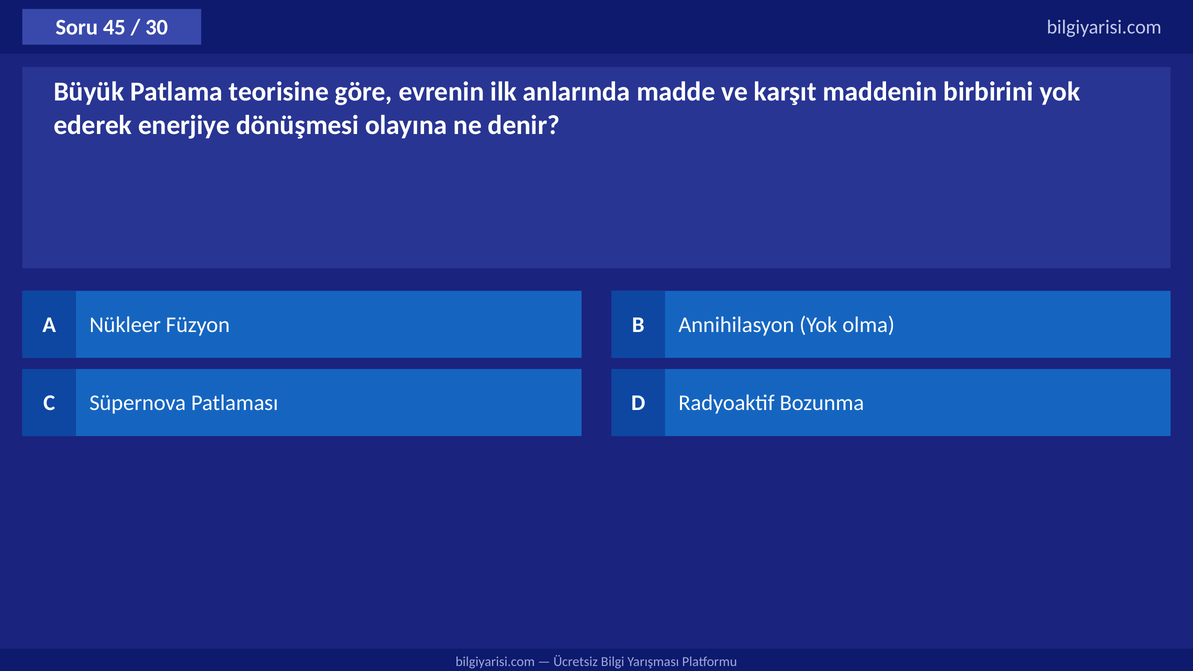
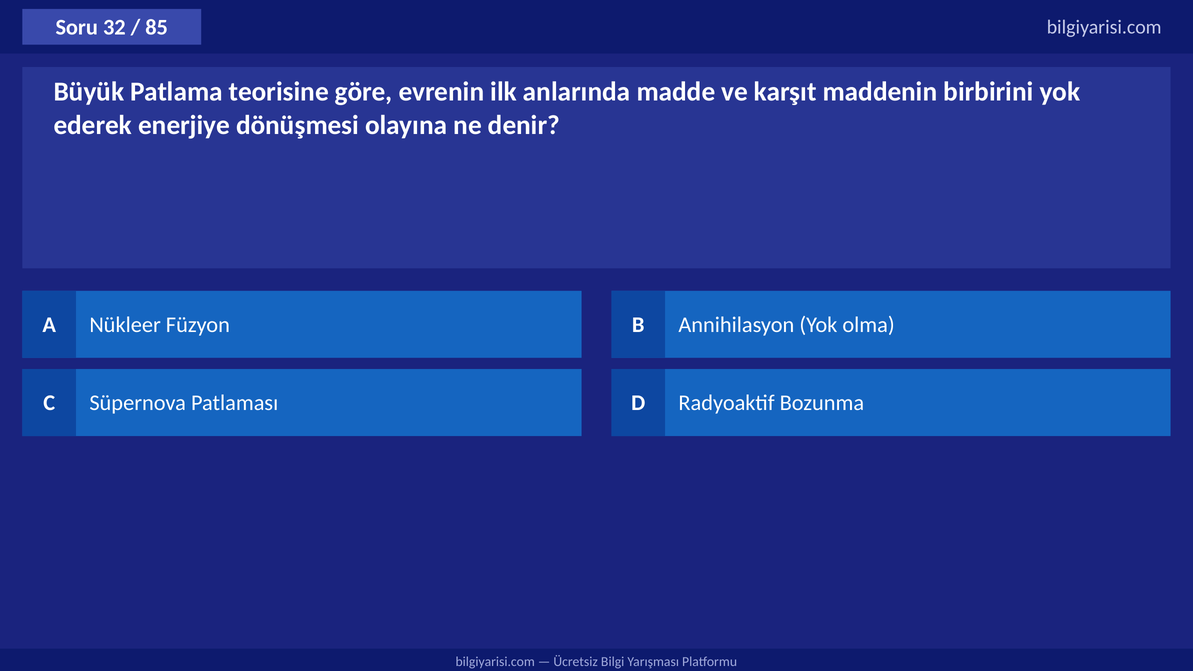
45: 45 -> 32 (114, 27)
30: 30 -> 85 (157, 27)
